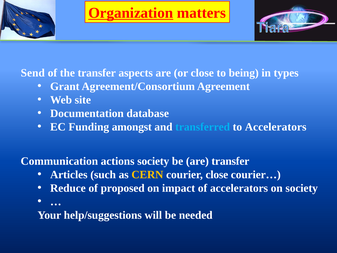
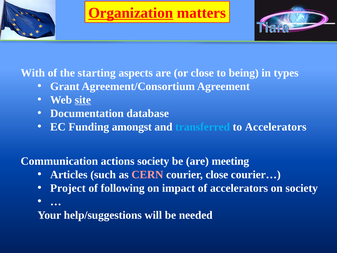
Send: Send -> With (33, 73)
the transfer: transfer -> starting (97, 73)
site underline: none -> present (83, 100)
are transfer: transfer -> meeting (230, 161)
CERN colour: yellow -> pink (147, 174)
Reduce: Reduce -> Project (68, 188)
proposed: proposed -> following (123, 188)
